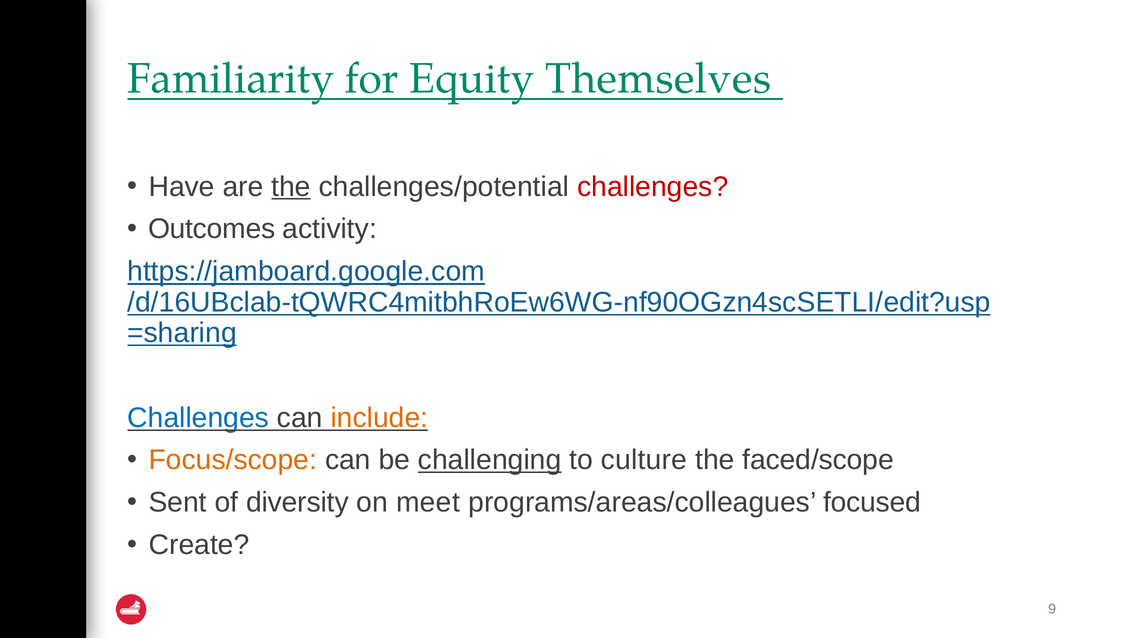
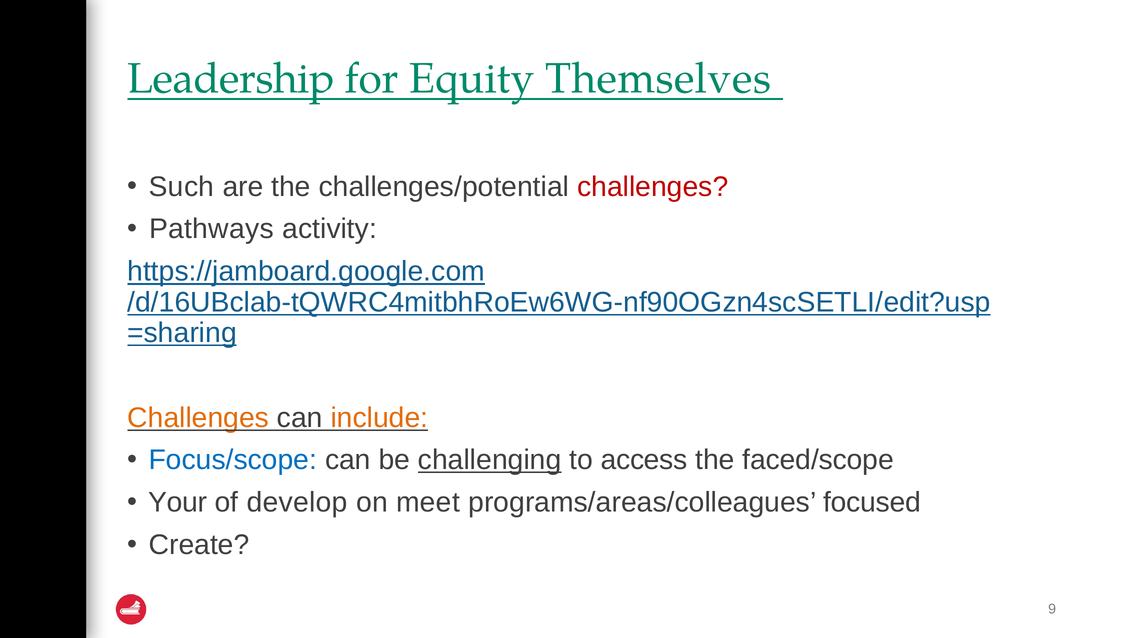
Familiarity: Familiarity -> Leadership (231, 79)
Have: Have -> Such (182, 187)
the underline: present -> none (291, 187)
Outcomes: Outcomes -> Pathways (211, 229)
Challenges colour: blue -> orange (198, 418)
Focus/scope colour: orange -> blue (233, 460)
culture: culture -> access (644, 460)
Sent: Sent -> Your (178, 502)
diversity: diversity -> develop (297, 502)
